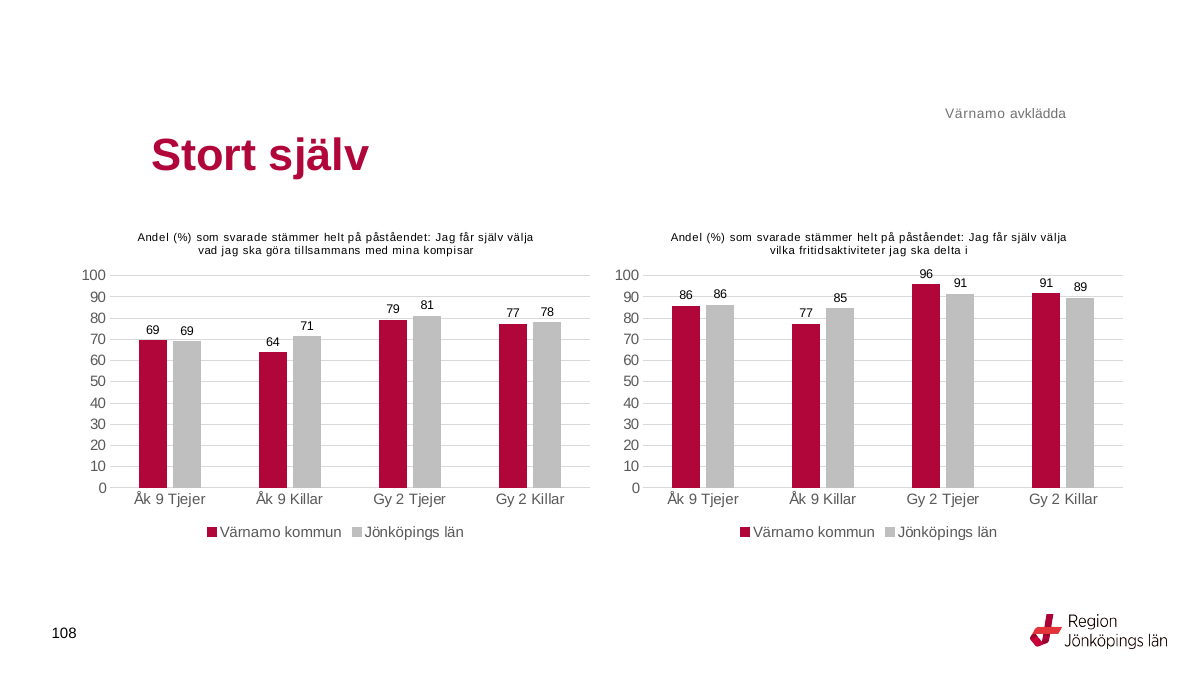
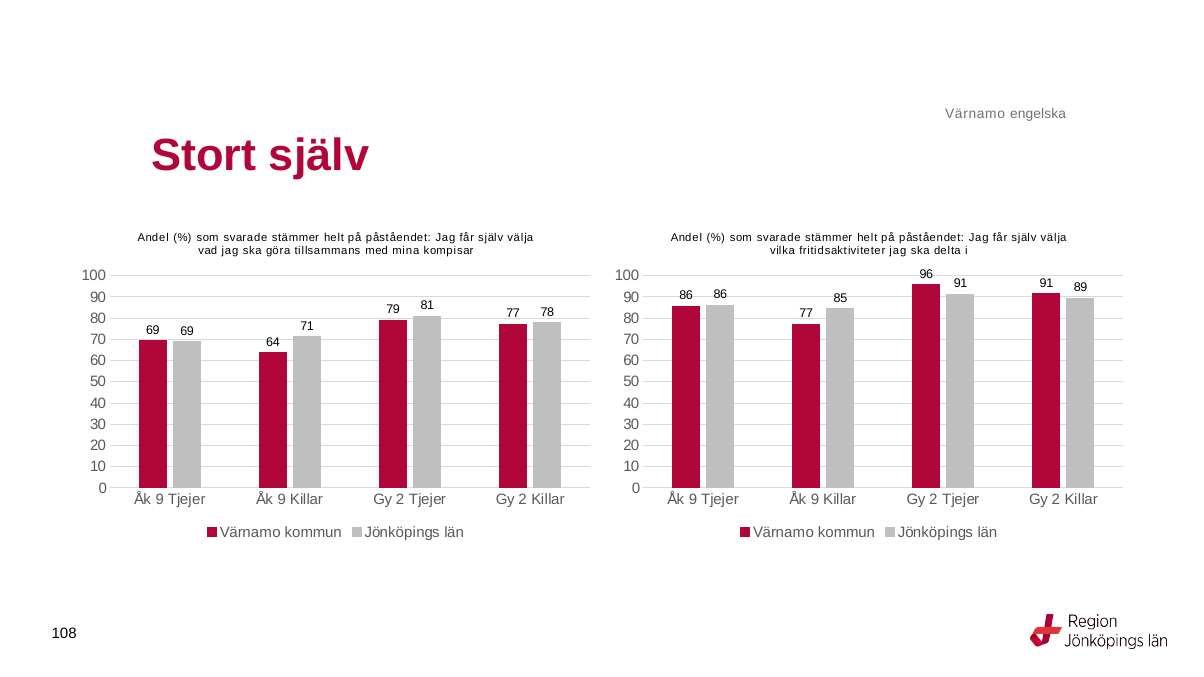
avklädda: avklädda -> engelska (1038, 114)
